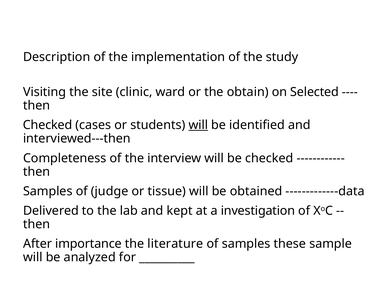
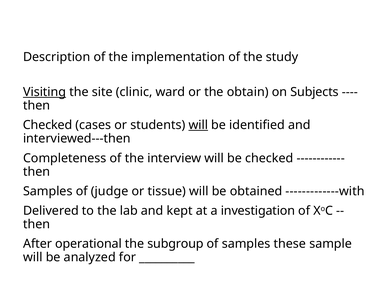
Visiting underline: none -> present (45, 92)
Selected: Selected -> Subjects (315, 92)
-------------data: -------------data -> -------------with (325, 191)
importance: importance -> operational (88, 244)
literature: literature -> subgroup (175, 244)
